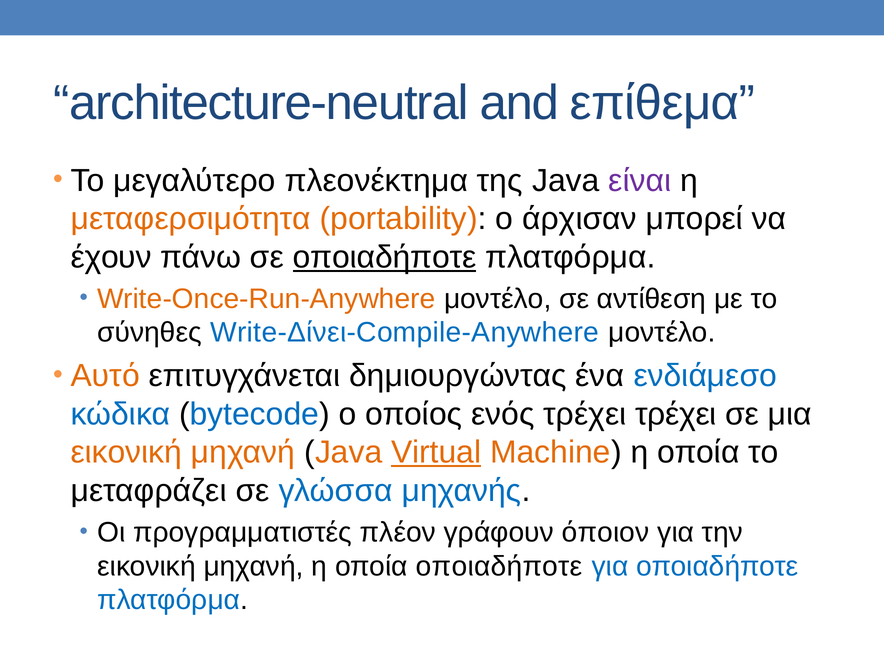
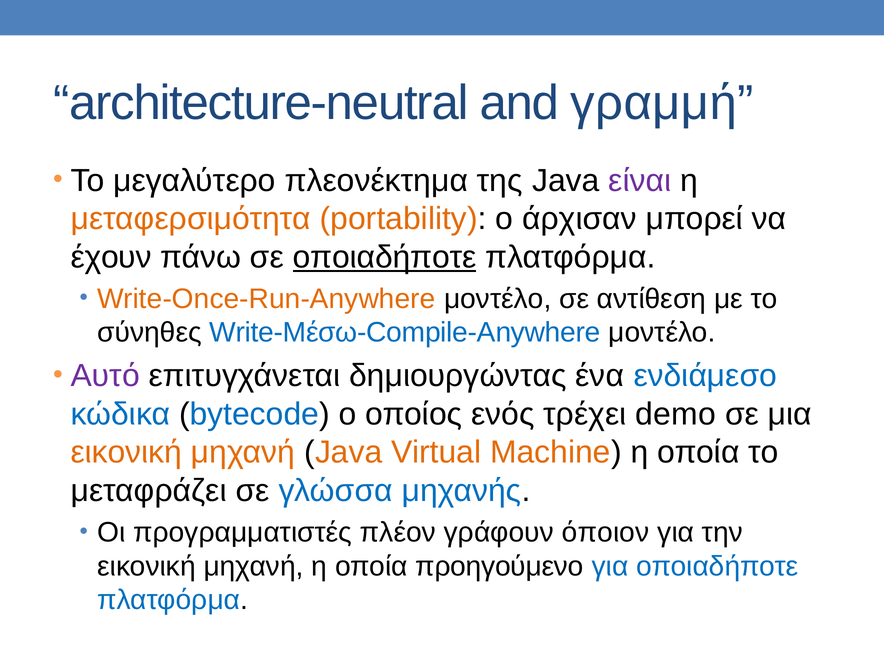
επίθεμα: επίθεμα -> γραμμή (662, 103)
Write-Δίνει-Compile-Anywhere: Write-Δίνει-Compile-Anywhere -> Write-Μέσω-Compile-Anywhere (405, 333)
Αυτό colour: orange -> purple (105, 376)
τρέχει τρέχει: τρέχει -> demo (676, 414)
Virtual underline: present -> none (436, 452)
οποία οποιαδήποτε: οποιαδήποτε -> προηγούμενο (499, 566)
